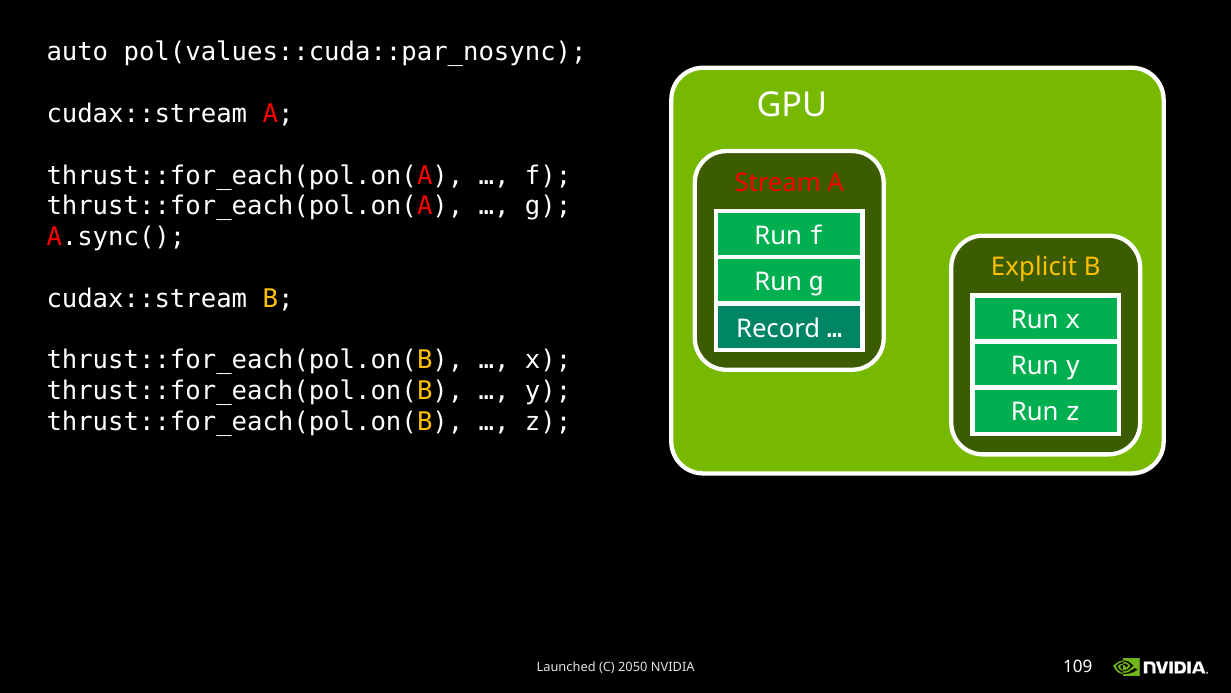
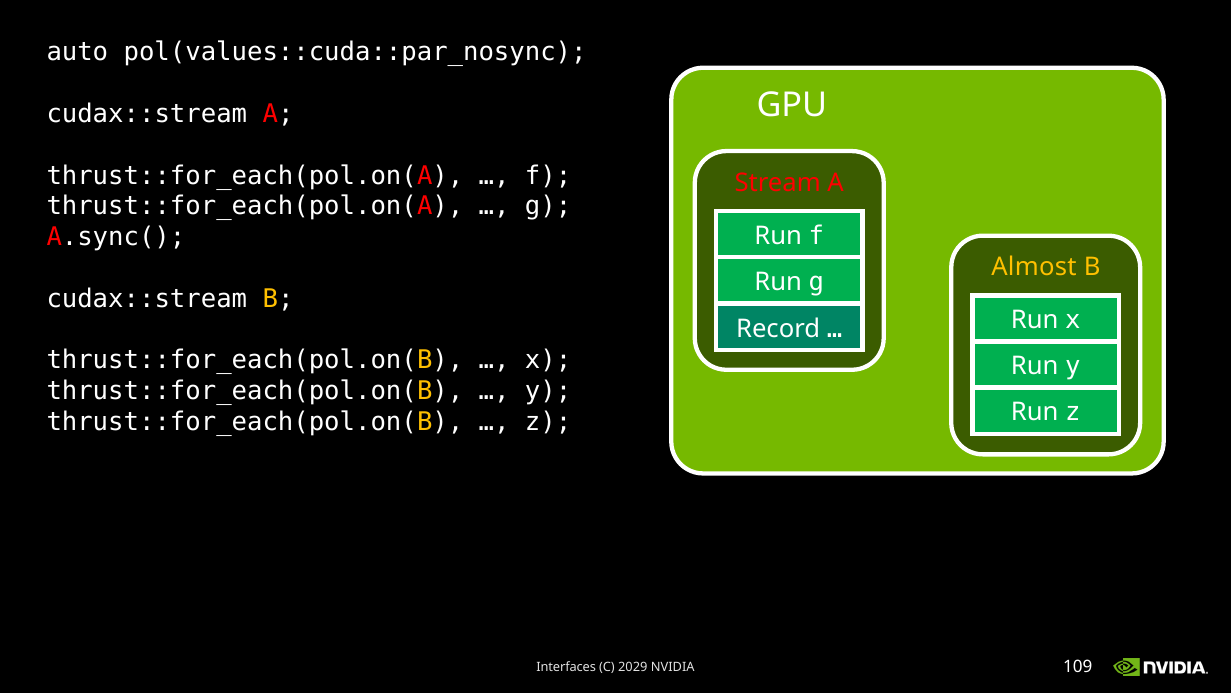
Explicit: Explicit -> Almost (1034, 267)
Launched: Launched -> Interfaces (566, 666)
2050: 2050 -> 2029 (633, 666)
